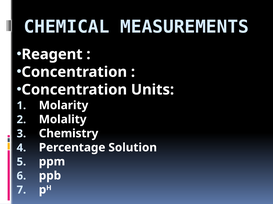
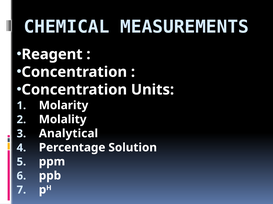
Chemistry: Chemistry -> Analytical (68, 134)
